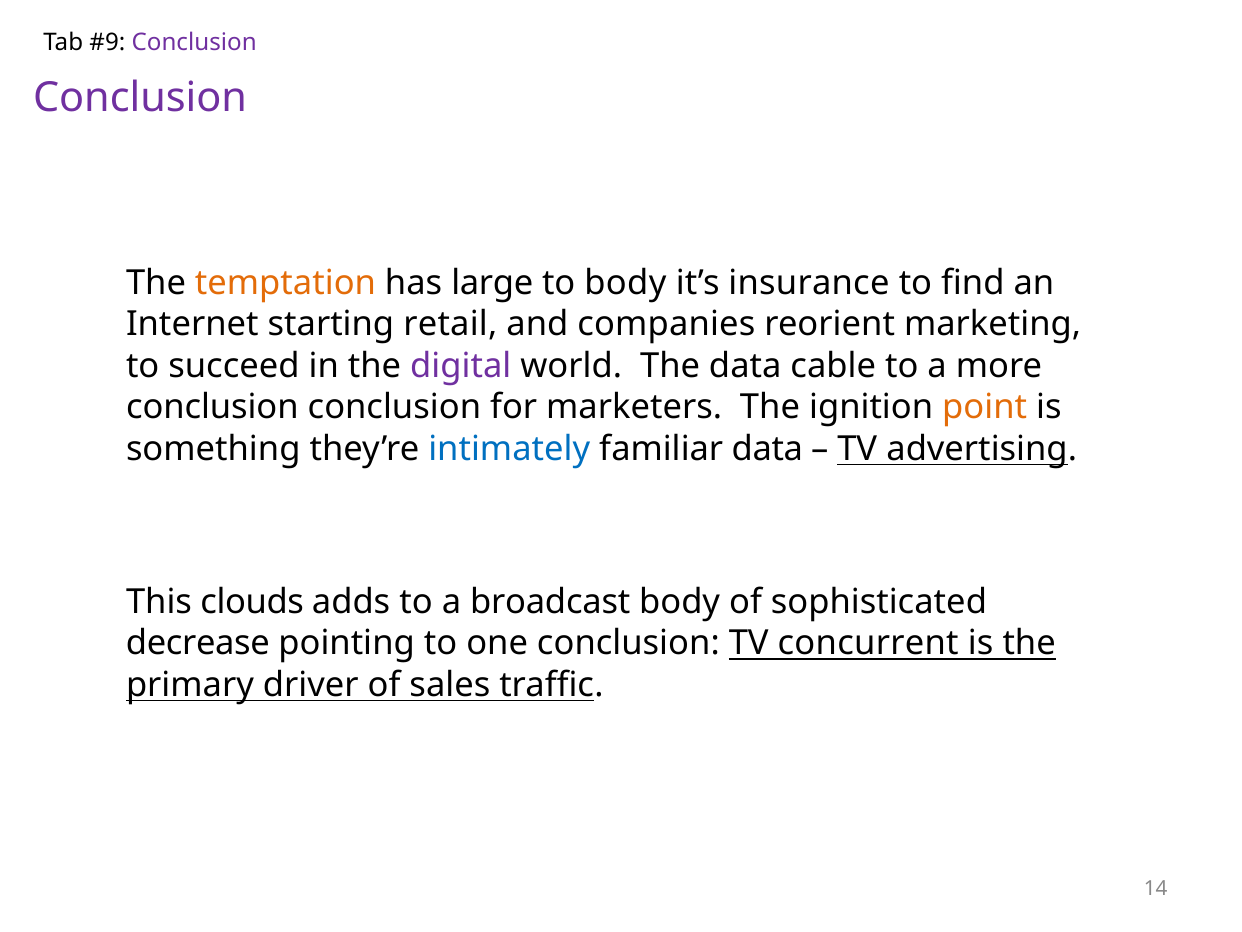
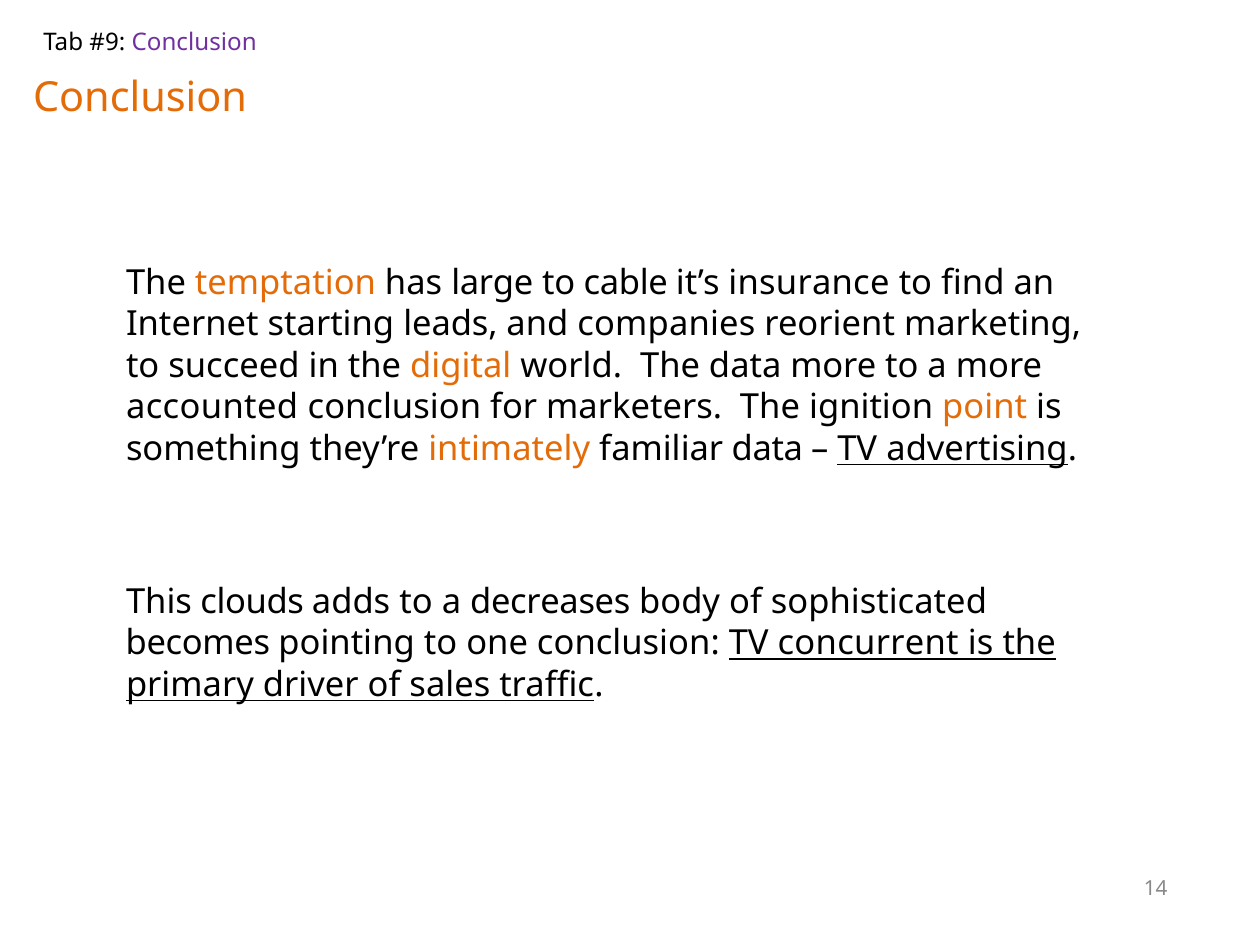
Conclusion colour: purple -> orange (140, 98)
to body: body -> cable (626, 283)
retail: retail -> leads (450, 324)
digital colour: purple -> orange (461, 366)
data cable: cable -> more (833, 366)
conclusion: conclusion -> accounted (212, 407)
intimately colour: blue -> orange (509, 448)
broadcast: broadcast -> decreases (550, 602)
decrease: decrease -> becomes (198, 643)
